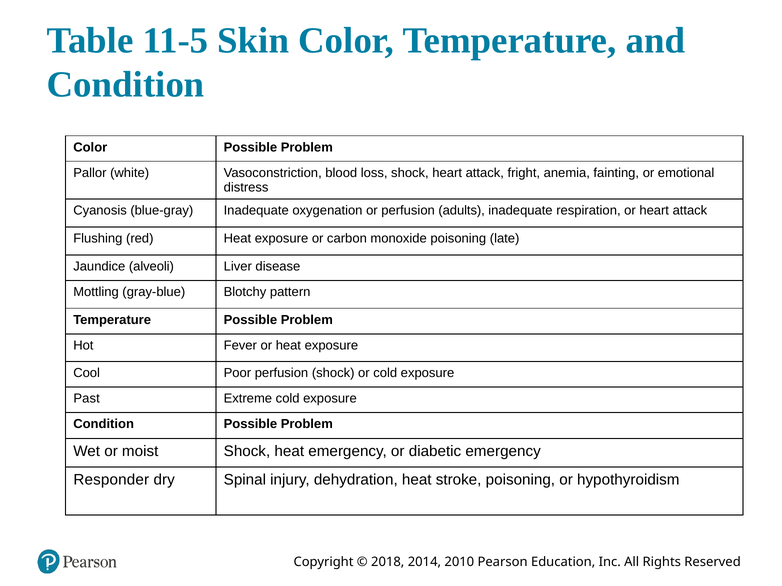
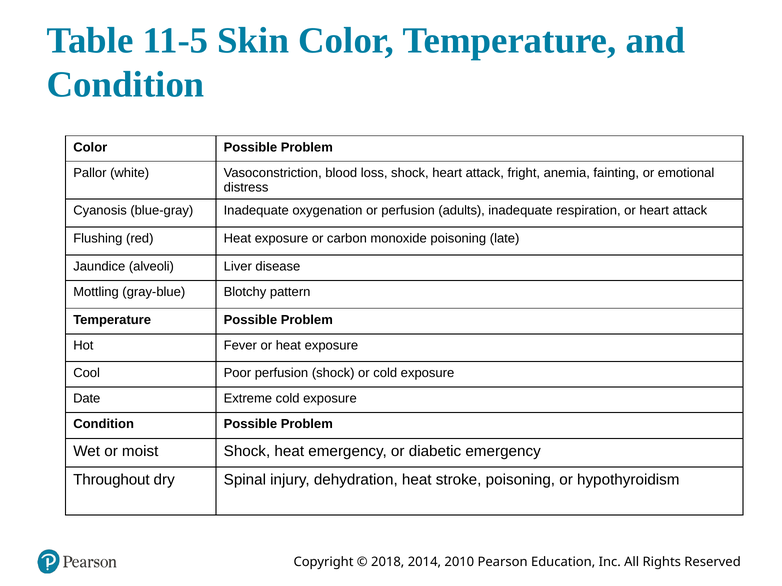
Past: Past -> Date (87, 399)
Responder: Responder -> Throughout (111, 480)
